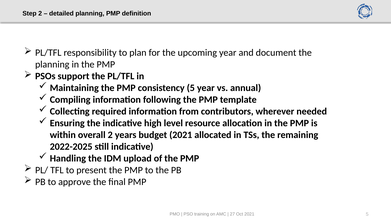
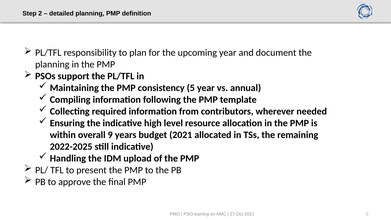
overall 2: 2 -> 9 (110, 135)
